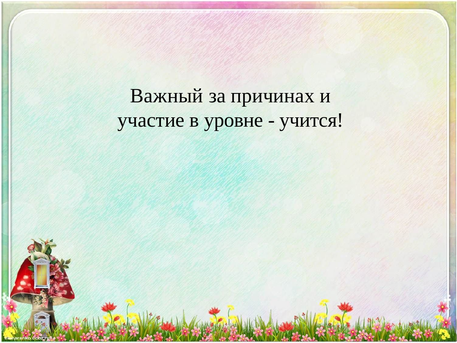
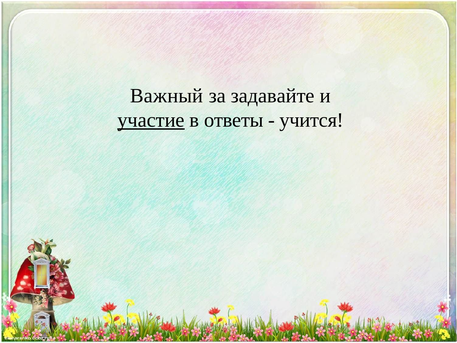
причинах: причинах -> задавайте (273, 96)
участие underline: none -> present (151, 120)
уровне: уровне -> ответы (234, 120)
